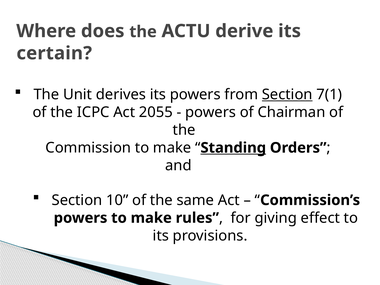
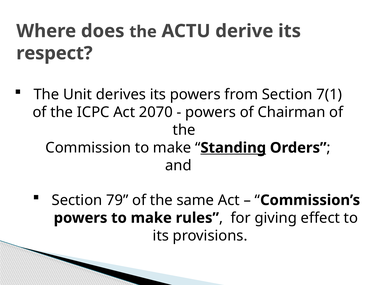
certain: certain -> respect (54, 53)
Section underline: present -> none (287, 95)
2055: 2055 -> 2070 (156, 112)
10: 10 -> 79 (117, 200)
